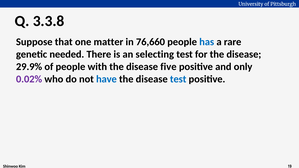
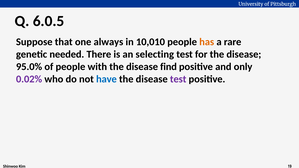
3.3.8: 3.3.8 -> 6.0.5 (49, 21)
matter: matter -> always (108, 42)
76,660: 76,660 -> 10,010 (150, 42)
has colour: blue -> orange (207, 42)
29.9%: 29.9% -> 95.0% (29, 67)
five: five -> find (169, 67)
test colour: blue -> purple (178, 79)
